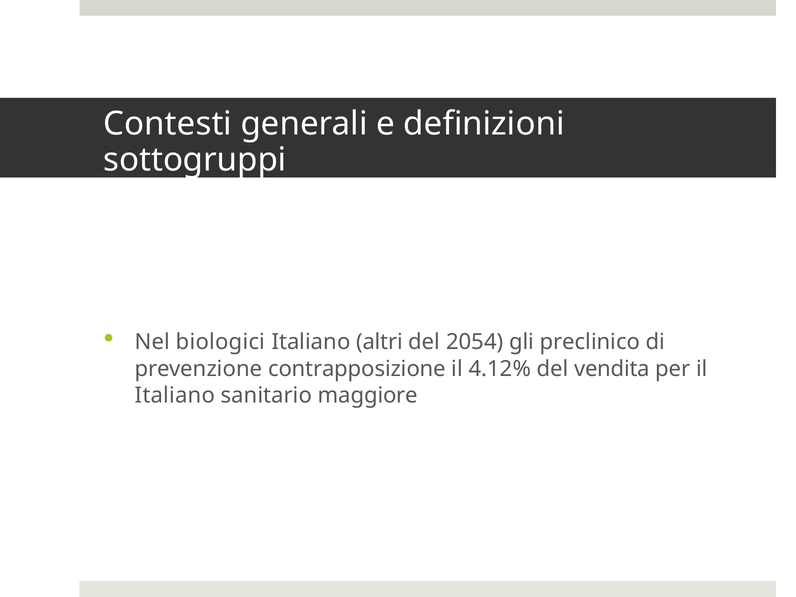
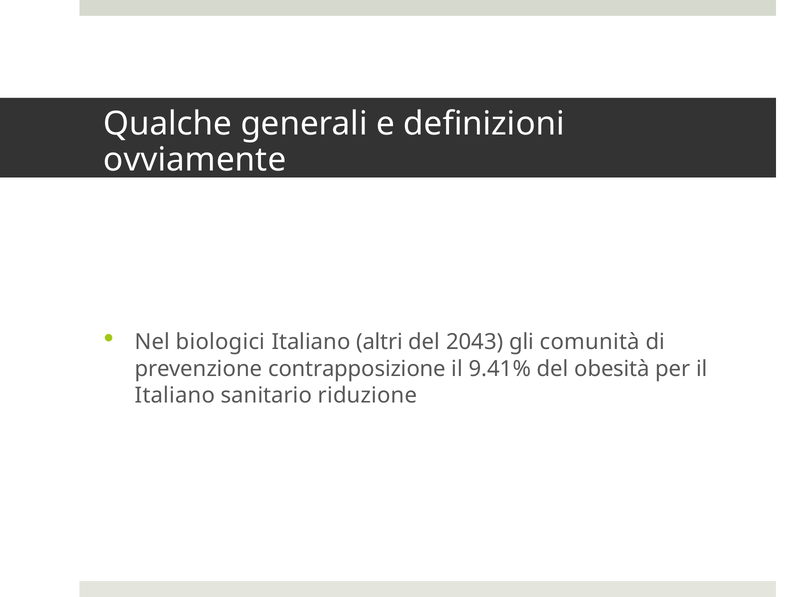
Contesti: Contesti -> Qualche (168, 124)
sottogruppi: sottogruppi -> ovviamente (195, 160)
2054: 2054 -> 2043 (475, 342)
preclinico: preclinico -> comunità (590, 342)
4.12%: 4.12% -> 9.41% (500, 369)
vendita: vendita -> obesità (612, 369)
maggiore: maggiore -> riduzione (368, 395)
